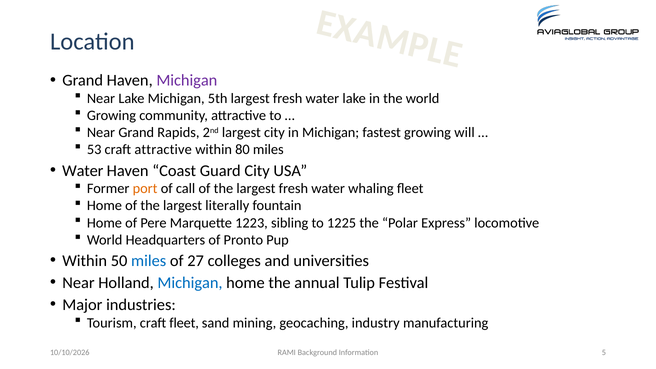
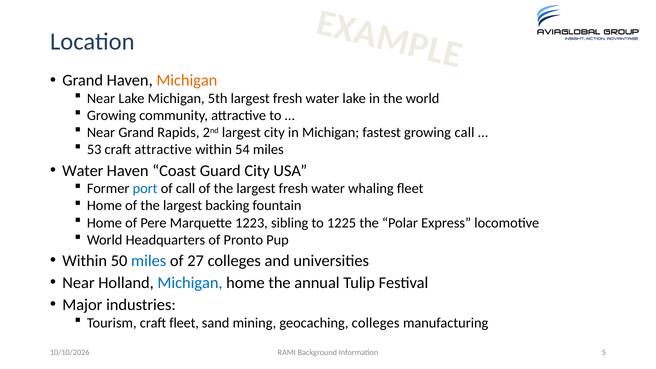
Michigan colour: purple -> orange (187, 81)
growing will: will -> call (464, 133)
80: 80 -> 54 (242, 150)
port colour: orange -> blue (145, 189)
literally: literally -> backing (227, 206)
geocaching industry: industry -> colleges (376, 323)
